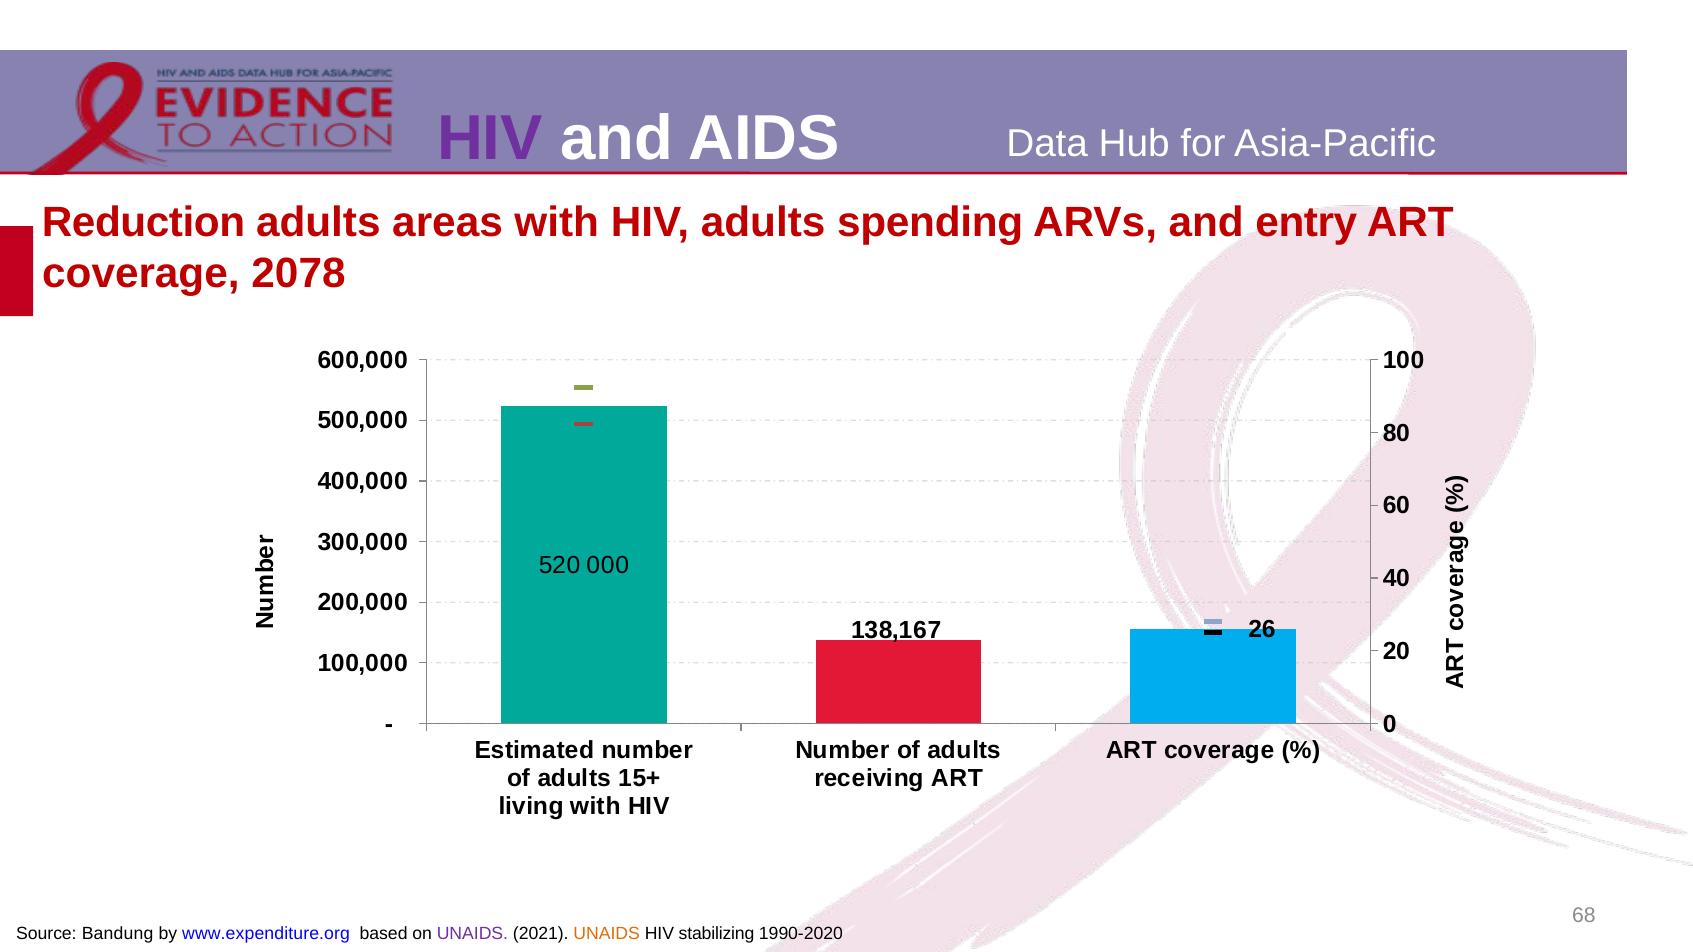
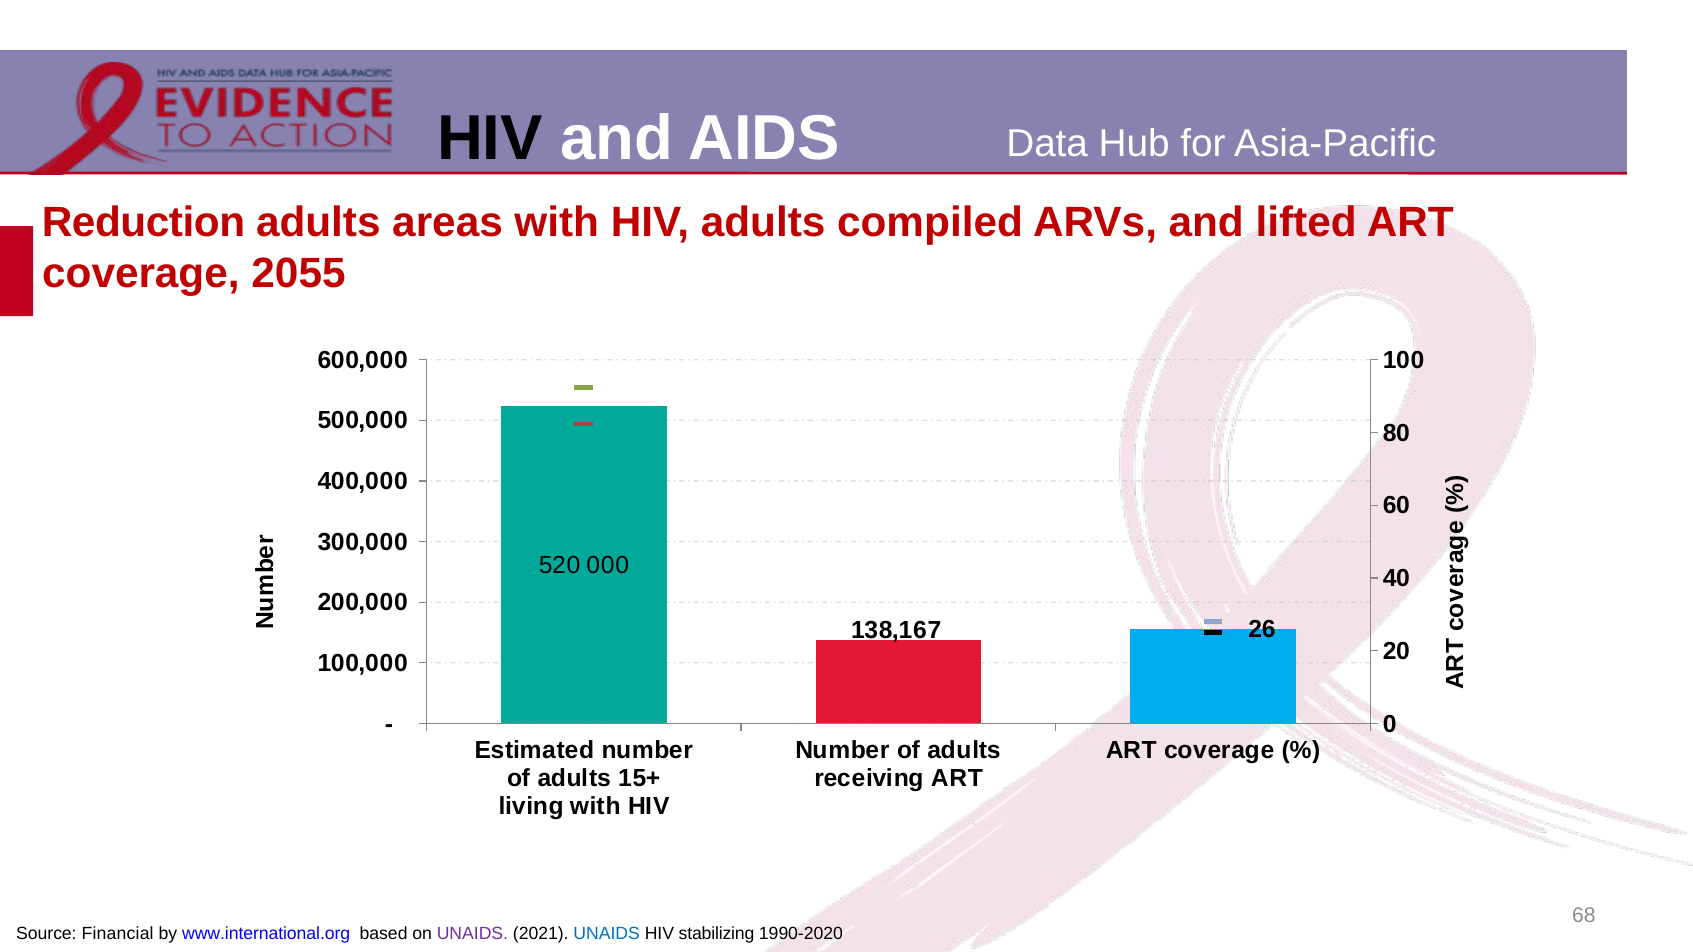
HIV colour: purple -> black (490, 139)
spending: spending -> compiled (930, 223)
entry: entry -> lifted (1306, 223)
2078: 2078 -> 2055 (299, 274)
Bandung: Bandung -> Financial (118, 934)
www.expenditure.org: www.expenditure.org -> www.international.org (266, 934)
UNAIDS colour: orange -> blue (607, 934)
